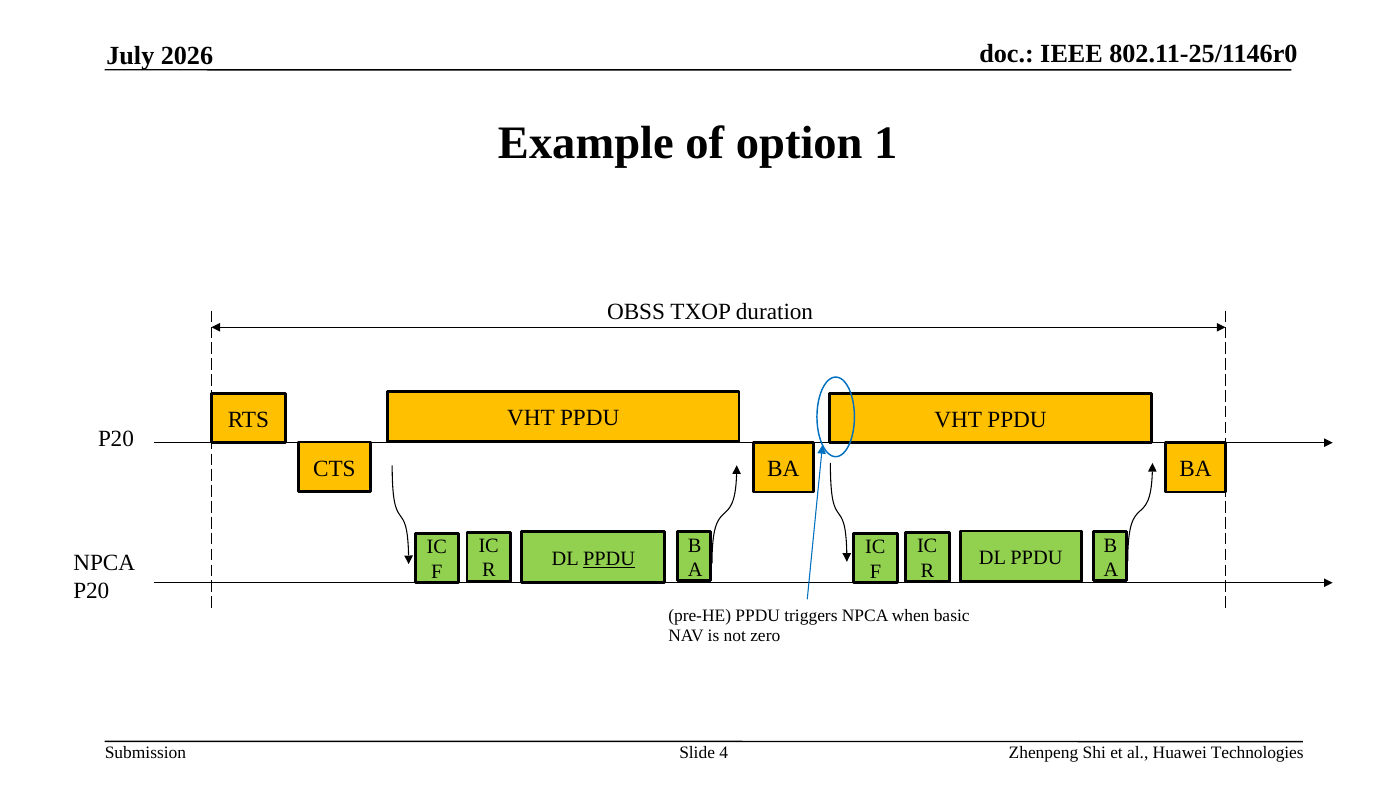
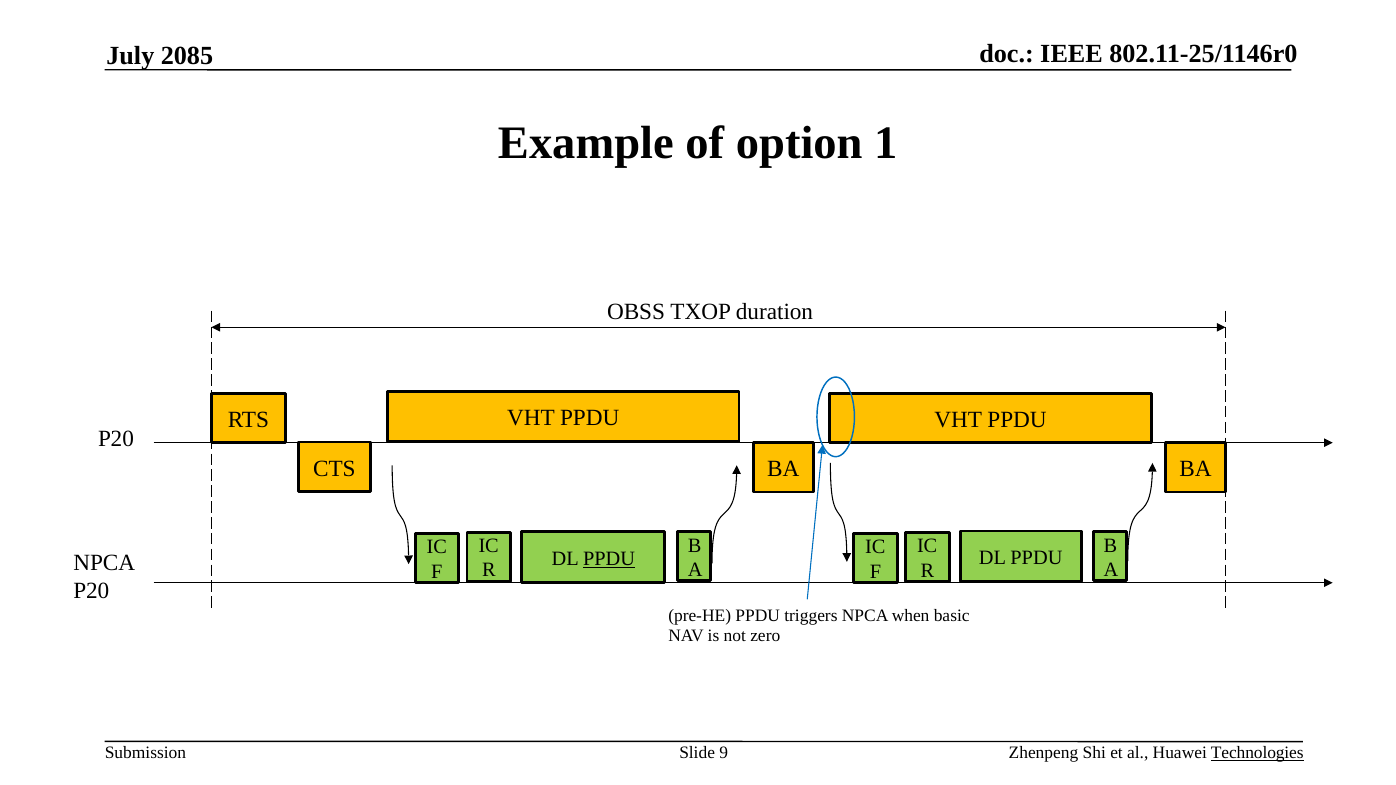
2026: 2026 -> 2085 (187, 56)
4: 4 -> 9 (724, 753)
Technologies underline: none -> present (1257, 753)
